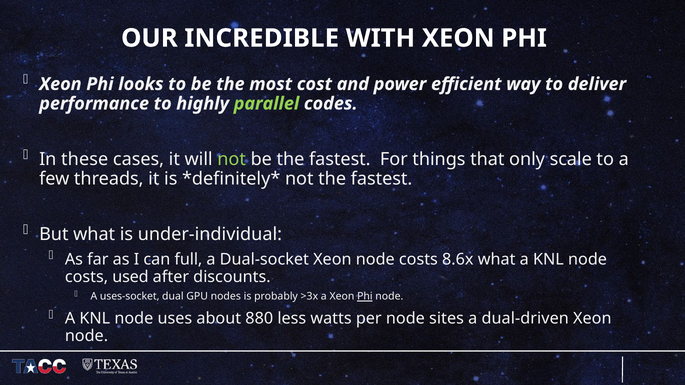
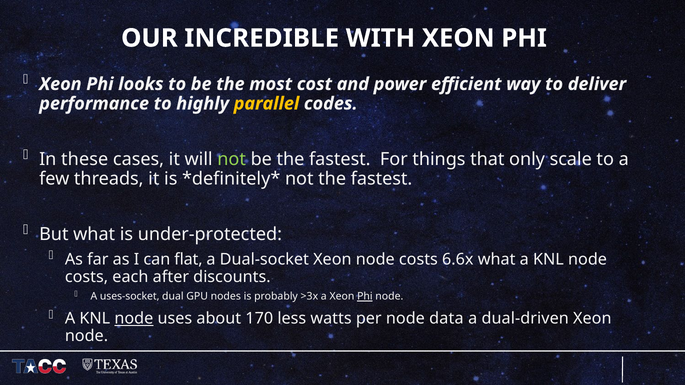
parallel colour: light green -> yellow (266, 104)
under-individual: under-individual -> under-protected (210, 235)
full: full -> flat (188, 260)
8.6x: 8.6x -> 6.6x (458, 260)
used: used -> each (130, 277)
node underline: none -> present (134, 319)
880: 880 -> 170 (259, 319)
sites: sites -> data (446, 319)
